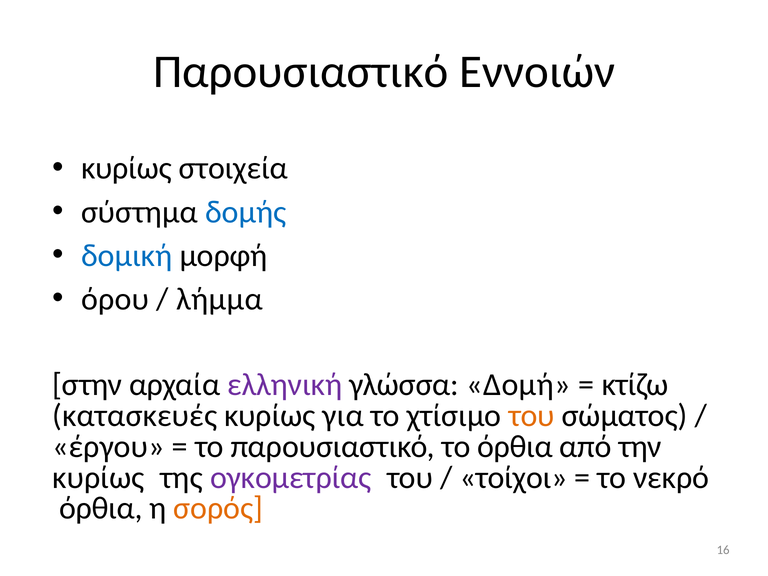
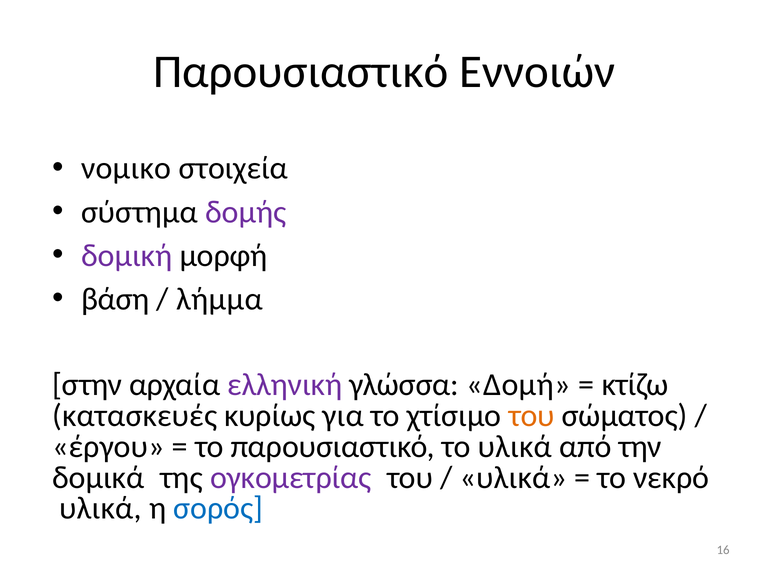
κυρίως: κυρίως -> νομικο (126, 168)
δομής colour: blue -> purple (246, 212)
δομική colour: blue -> purple (127, 255)
όρου: όρου -> βάση (115, 299)
το όρθια: όρθια -> υλικά (515, 447)
κυρίως: κυρίως -> δομικά (98, 477)
τοίχοι: τοίχοι -> υλικά (513, 477)
όρθια: όρθια -> υλικά (101, 508)
σορός colour: orange -> blue (218, 508)
